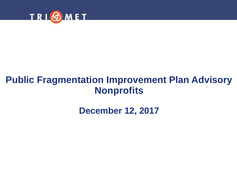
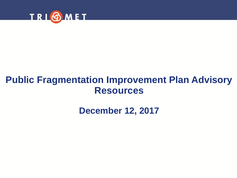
Nonprofits: Nonprofits -> Resources (119, 90)
